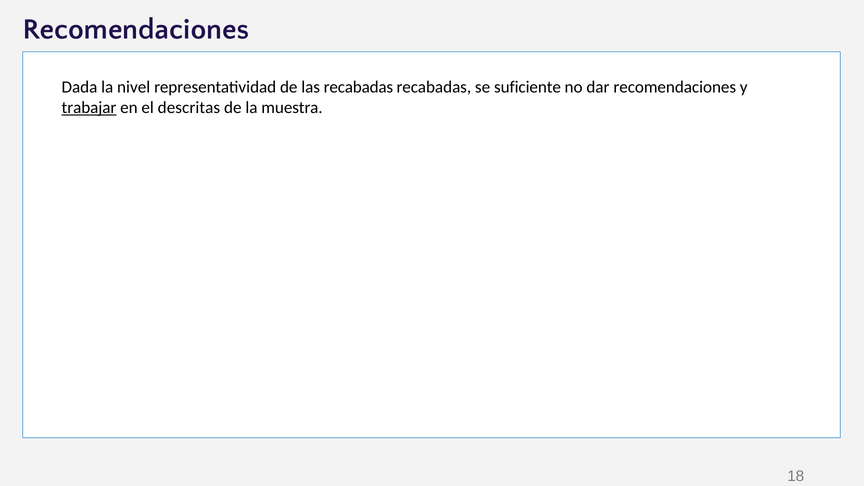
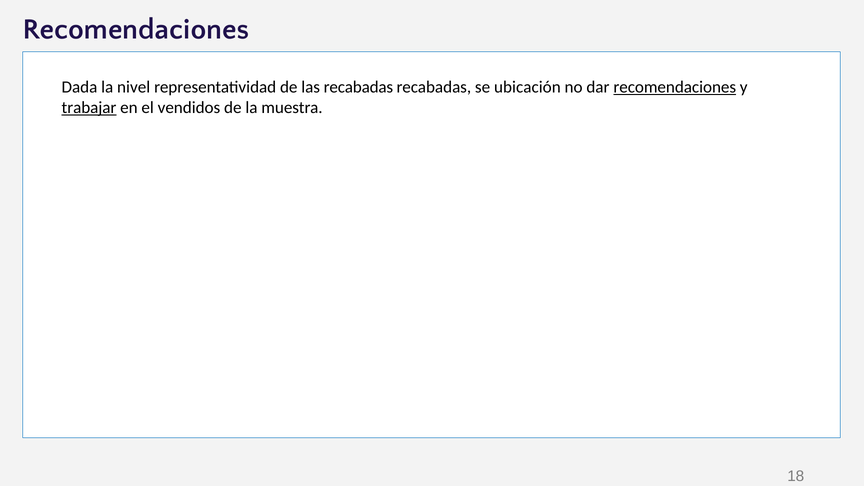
suficiente: suficiente -> ubicación (527, 87)
recomendaciones underline: none -> present (675, 87)
descritas: descritas -> vendidos (189, 108)
